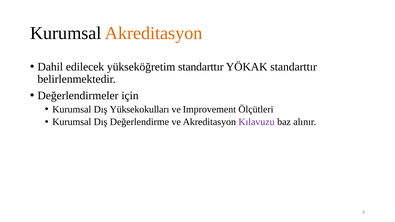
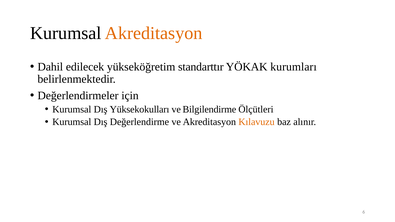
YÖKAK standarttır: standarttır -> kurumları (294, 67)
Improvement: Improvement -> Bilgilendirme (209, 109)
Kılavuzu colour: purple -> orange (256, 122)
